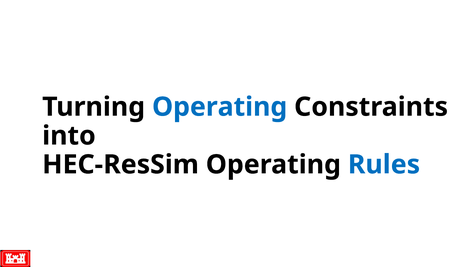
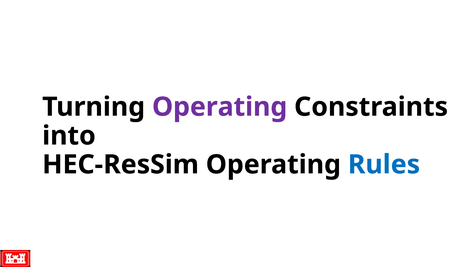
Operating colour: blue -> purple (220, 107)
